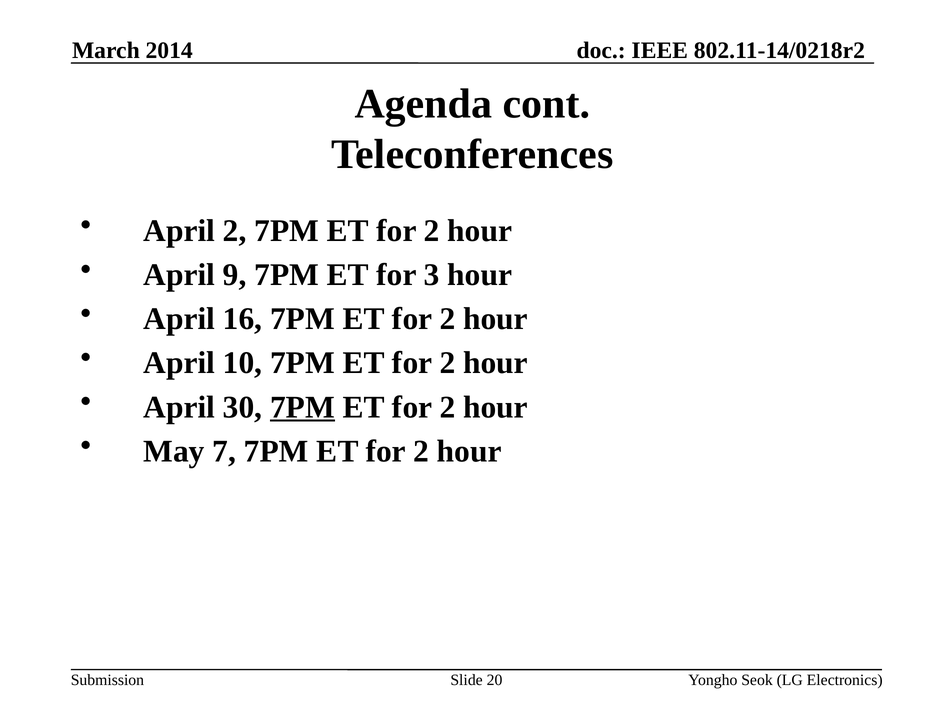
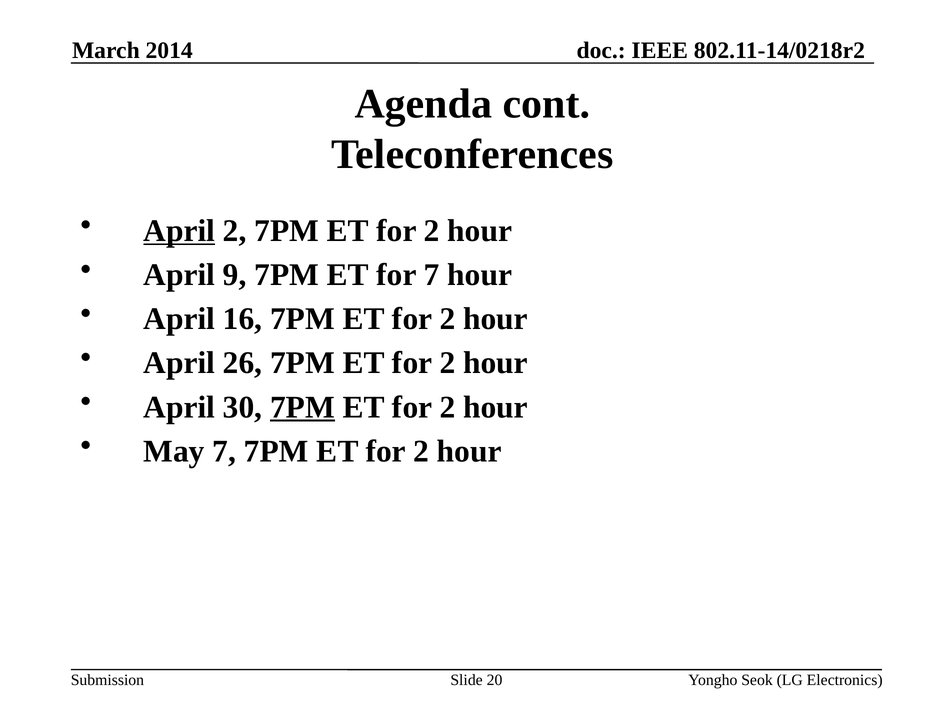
April underline: none -> present (179, 231)
for 3: 3 -> 7 (432, 275)
10: 10 -> 26 (243, 363)
